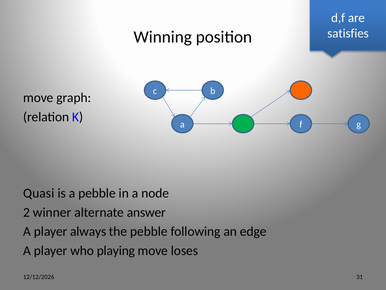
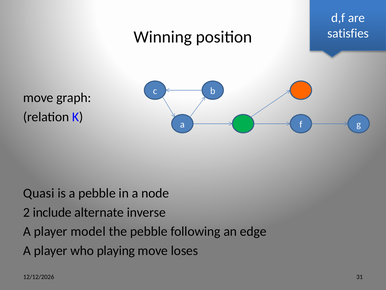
winner: winner -> include (52, 212)
answer: answer -> inverse (146, 212)
always: always -> model (88, 231)
